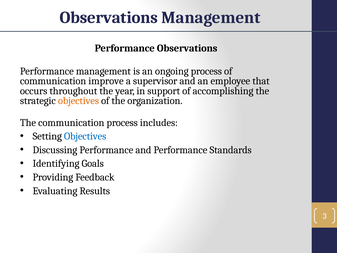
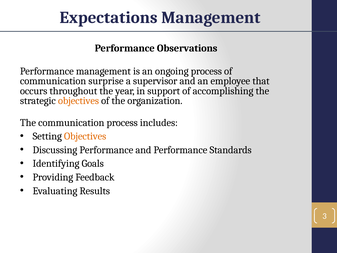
Observations: Observations -> Expectations (109, 17)
improve: improve -> surprise (106, 81)
Objectives colour: blue -> orange (85, 136)
